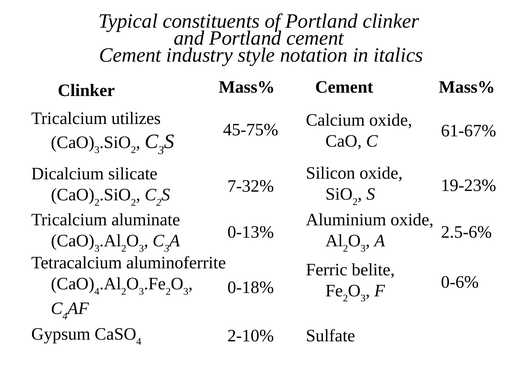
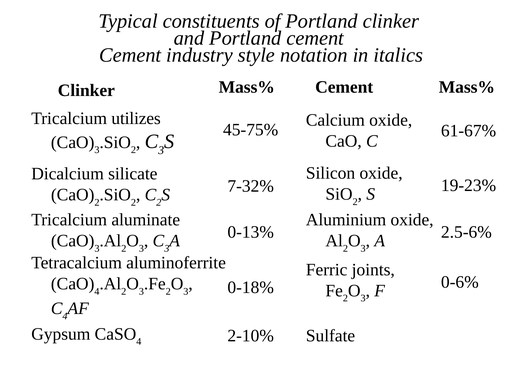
belite: belite -> joints (373, 270)
